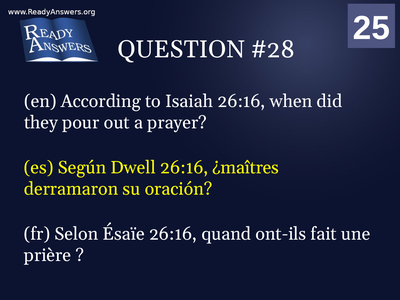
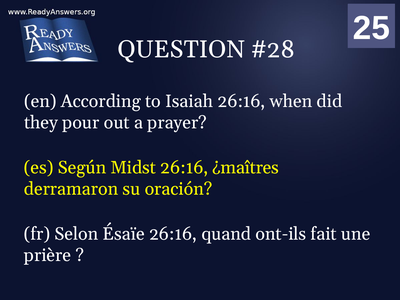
Dwell: Dwell -> Midst (133, 168)
